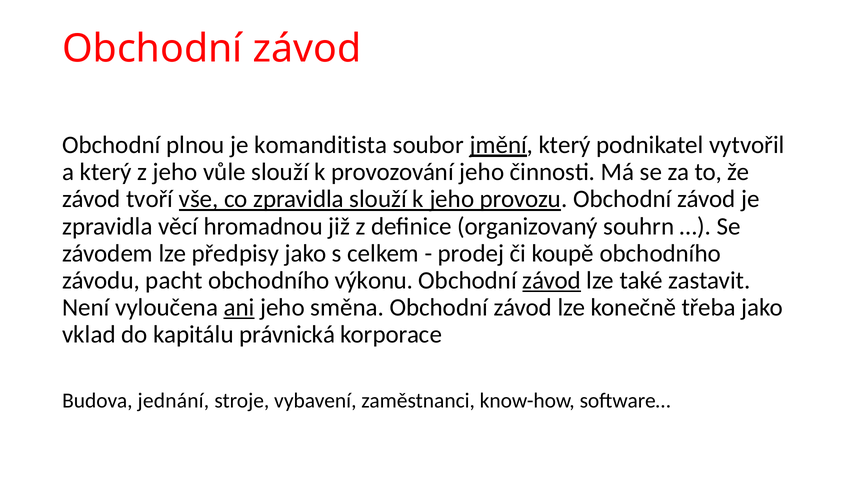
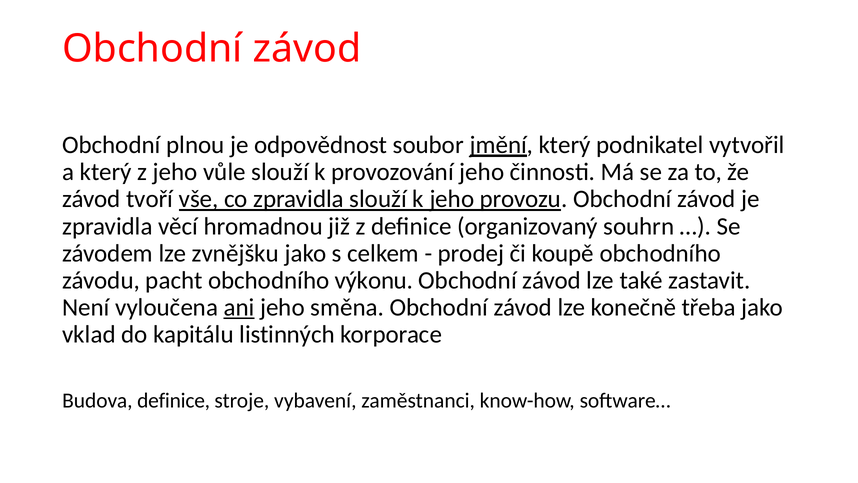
komanditista: komanditista -> odpovědnost (321, 145)
předpisy: předpisy -> zvnějšku (235, 253)
závod underline: present -> none (552, 280)
právnická: právnická -> listinných (287, 334)
Budova jednání: jednání -> definice (174, 400)
